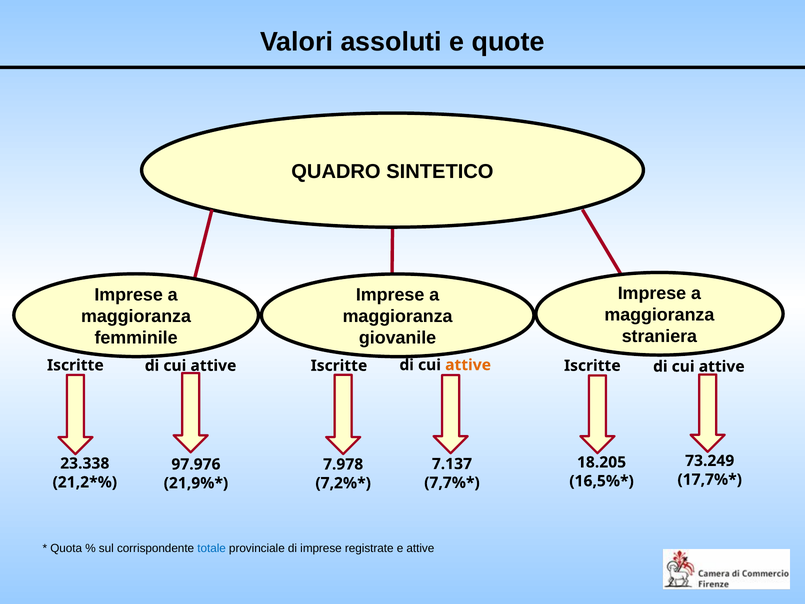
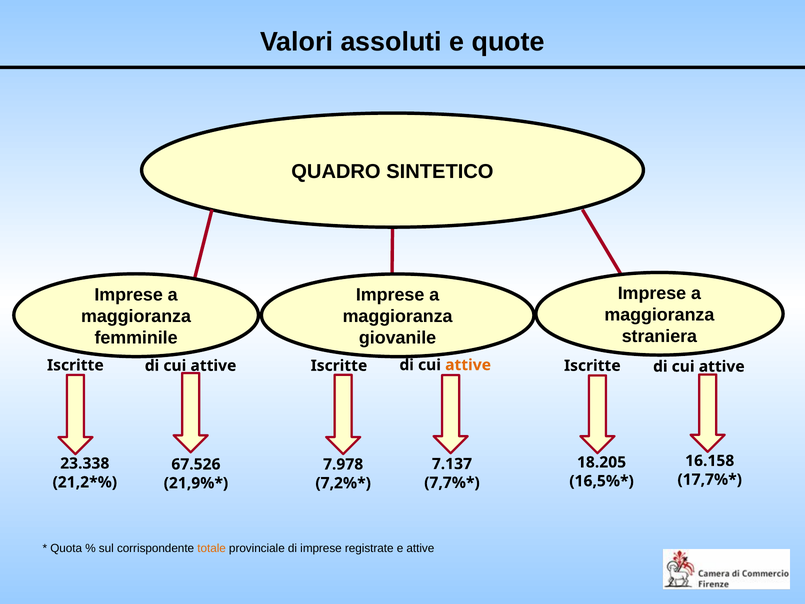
73.249: 73.249 -> 16.158 (710, 461)
97.976: 97.976 -> 67.526 (196, 464)
totale colour: blue -> orange (212, 548)
